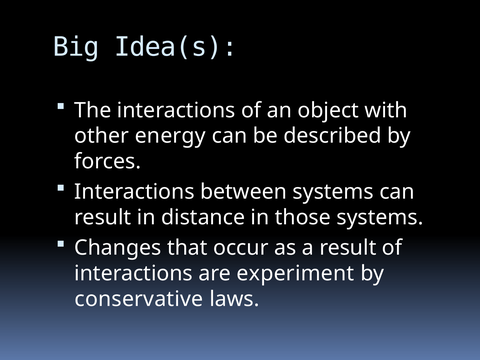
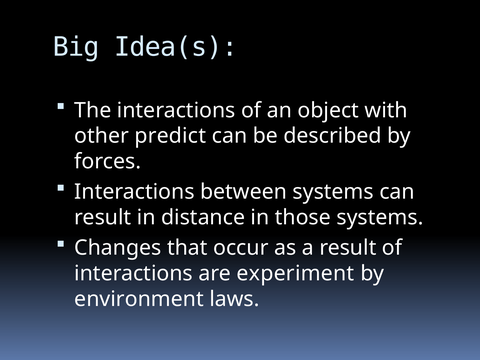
energy: energy -> predict (170, 136)
conservative: conservative -> environment (139, 299)
